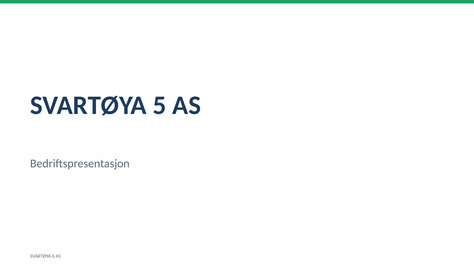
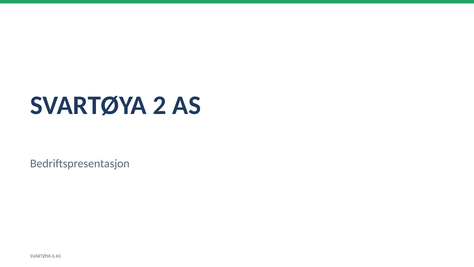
5: 5 -> 2 (160, 105)
